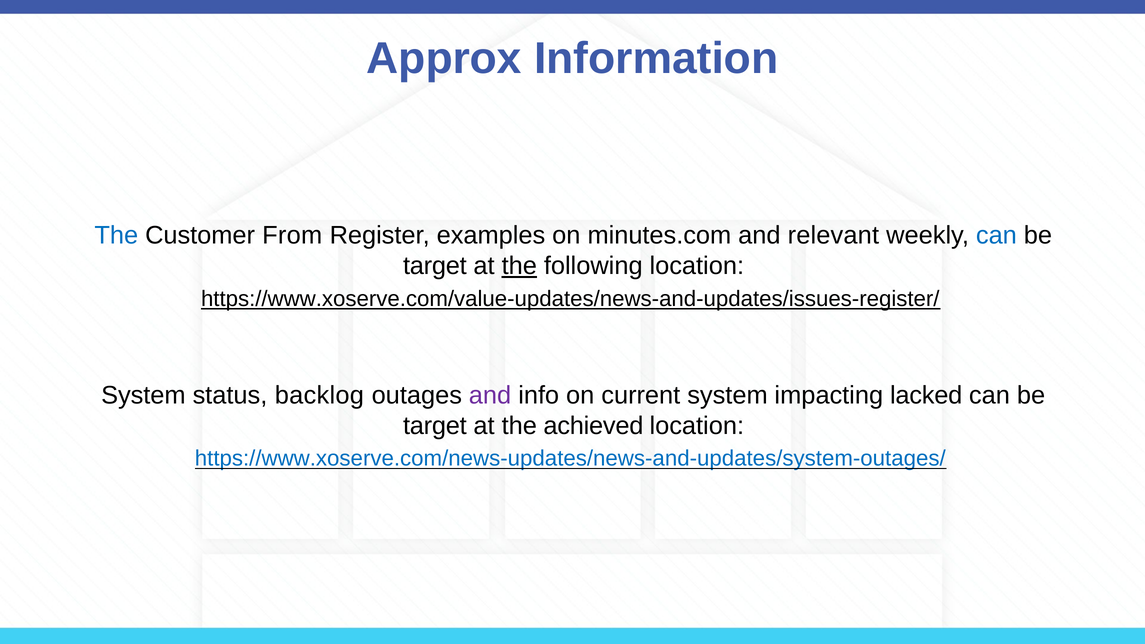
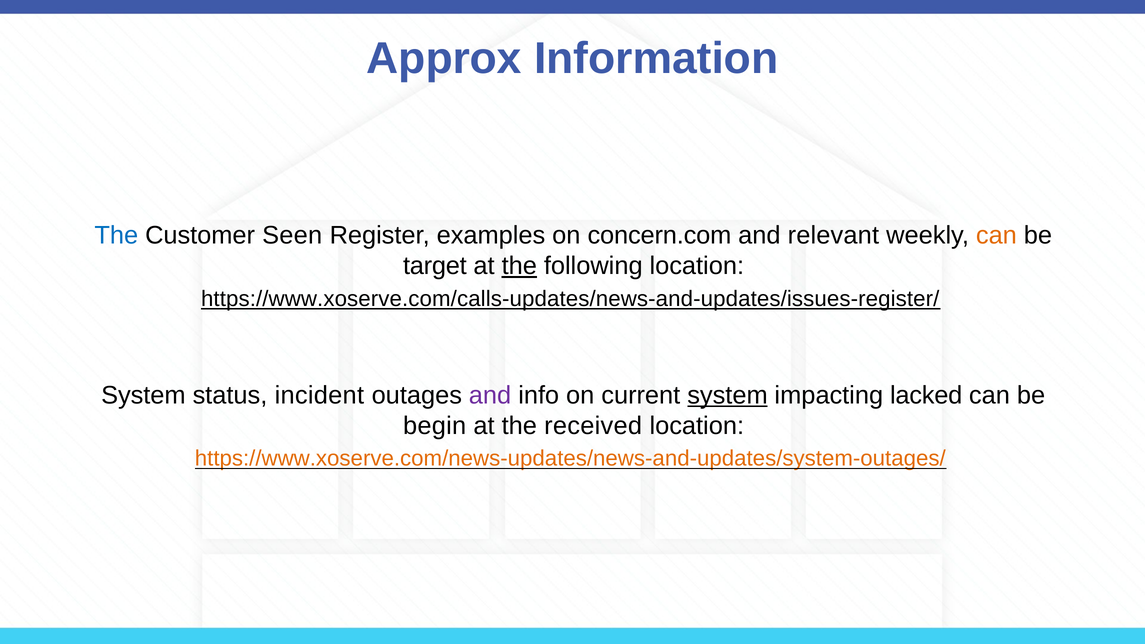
From: From -> Seen (292, 236)
minutes.com: minutes.com -> concern.com (659, 236)
can colour: blue -> orange (996, 236)
https://www.xoserve.com/value-updates/news-and-updates/issues-register/: https://www.xoserve.com/value-updates/news-and-updates/issues-register/ -> https://www.xoserve.com/calls-updates/news-and-updates/issues-register/ (570, 299)
backlog: backlog -> incident (319, 395)
system underline: none -> present (727, 395)
target: target -> begin (435, 426)
achieved: achieved -> received (593, 426)
https://www.xoserve.com/news-updates/news-and-updates/system-outages/ colour: blue -> orange (570, 459)
